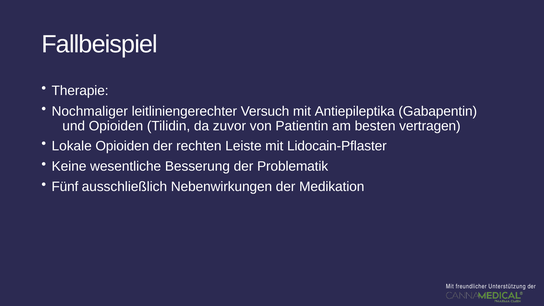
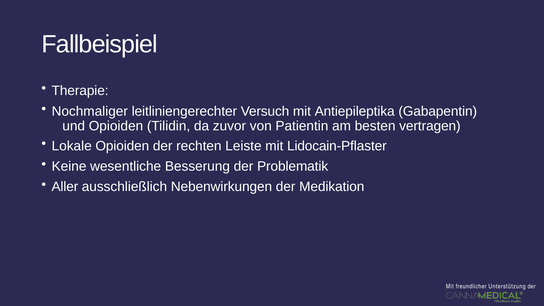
Fünf: Fünf -> Aller (65, 187)
